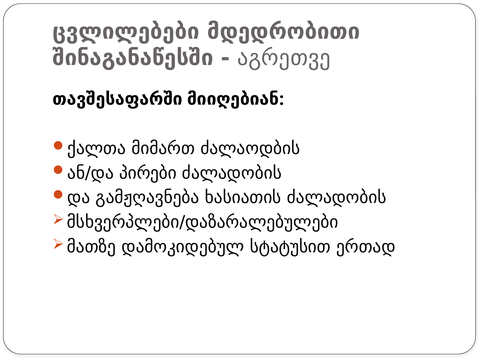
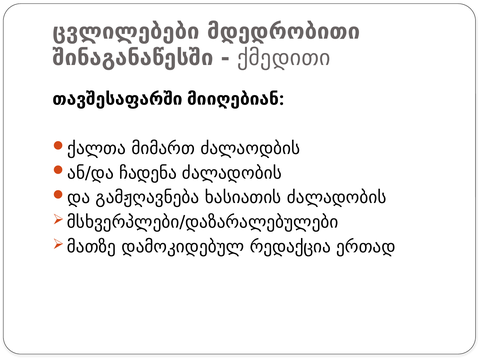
აგრეთვე: აგრეთვე -> ქმედითი (284, 58)
პირები: პირები -> ჩადენა (148, 173)
სტატუსით: სტატუსით -> რედაქცია (290, 247)
